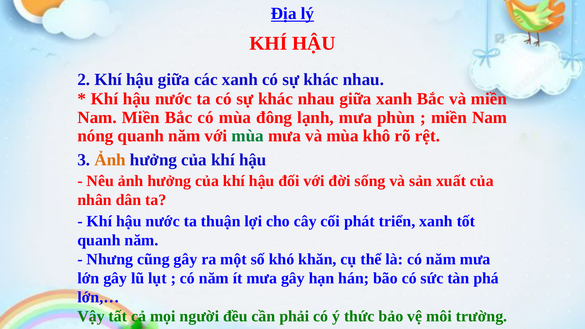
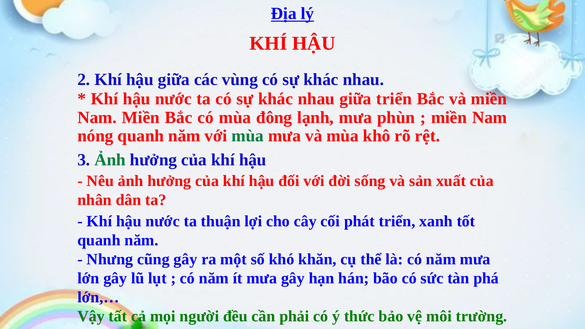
các xanh: xanh -> vùng (240, 79)
giữa xanh: xanh -> triển (394, 99)
Ảnh colour: orange -> green (110, 160)
